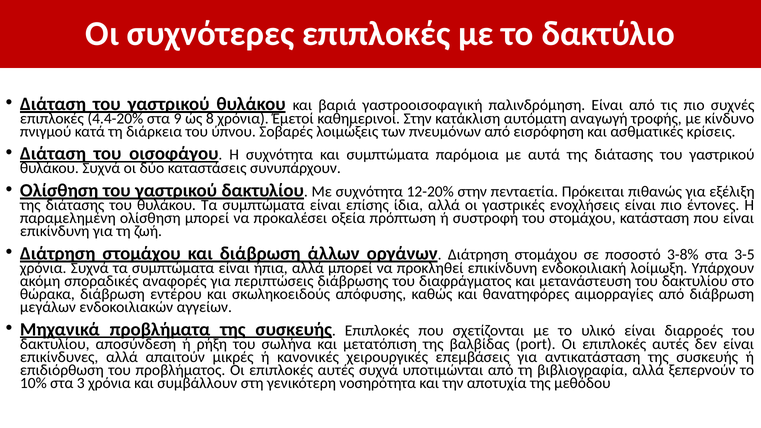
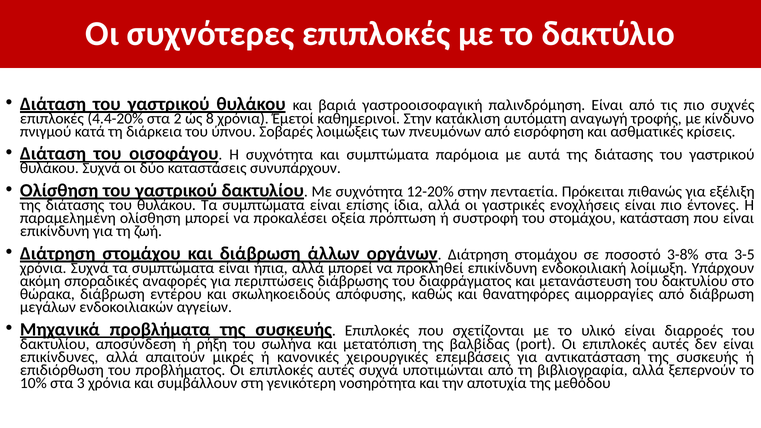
9: 9 -> 2 (178, 119)
